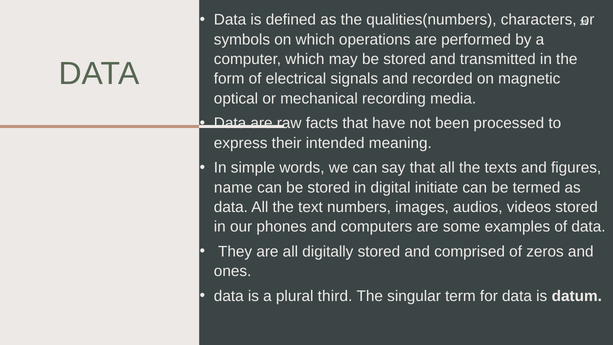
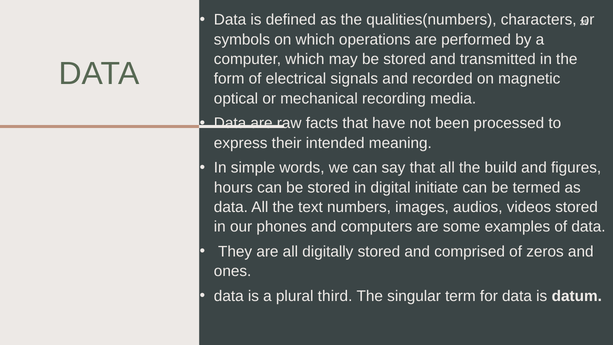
texts: texts -> build (501, 168)
name: name -> hours (233, 187)
